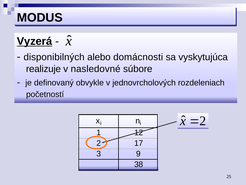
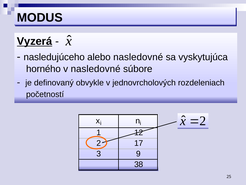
disponibilných: disponibilných -> nasledujúceho (54, 57)
alebo domácnosti: domácnosti -> nasledovné (138, 57)
realizuje: realizuje -> horného (43, 69)
